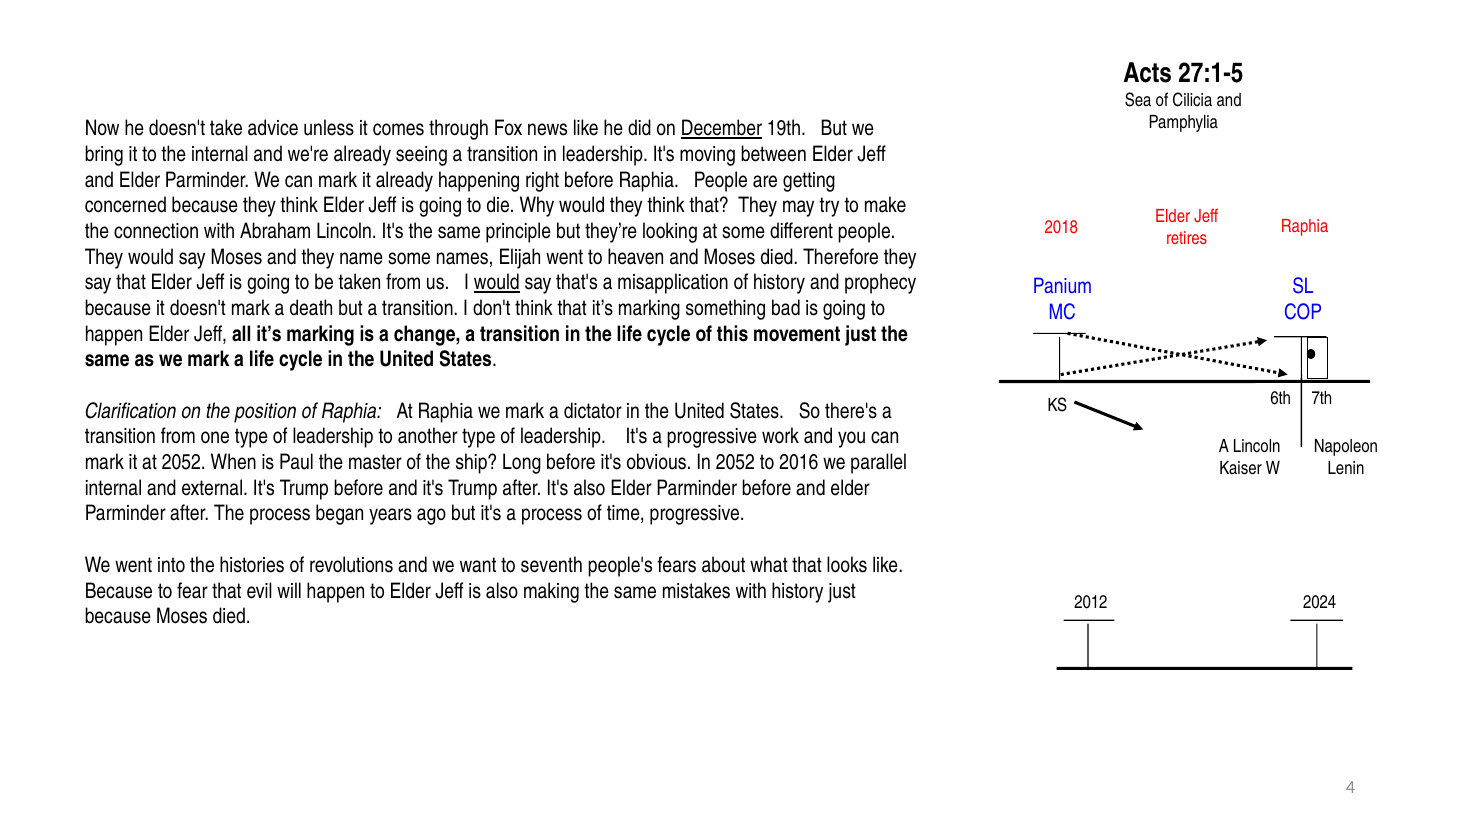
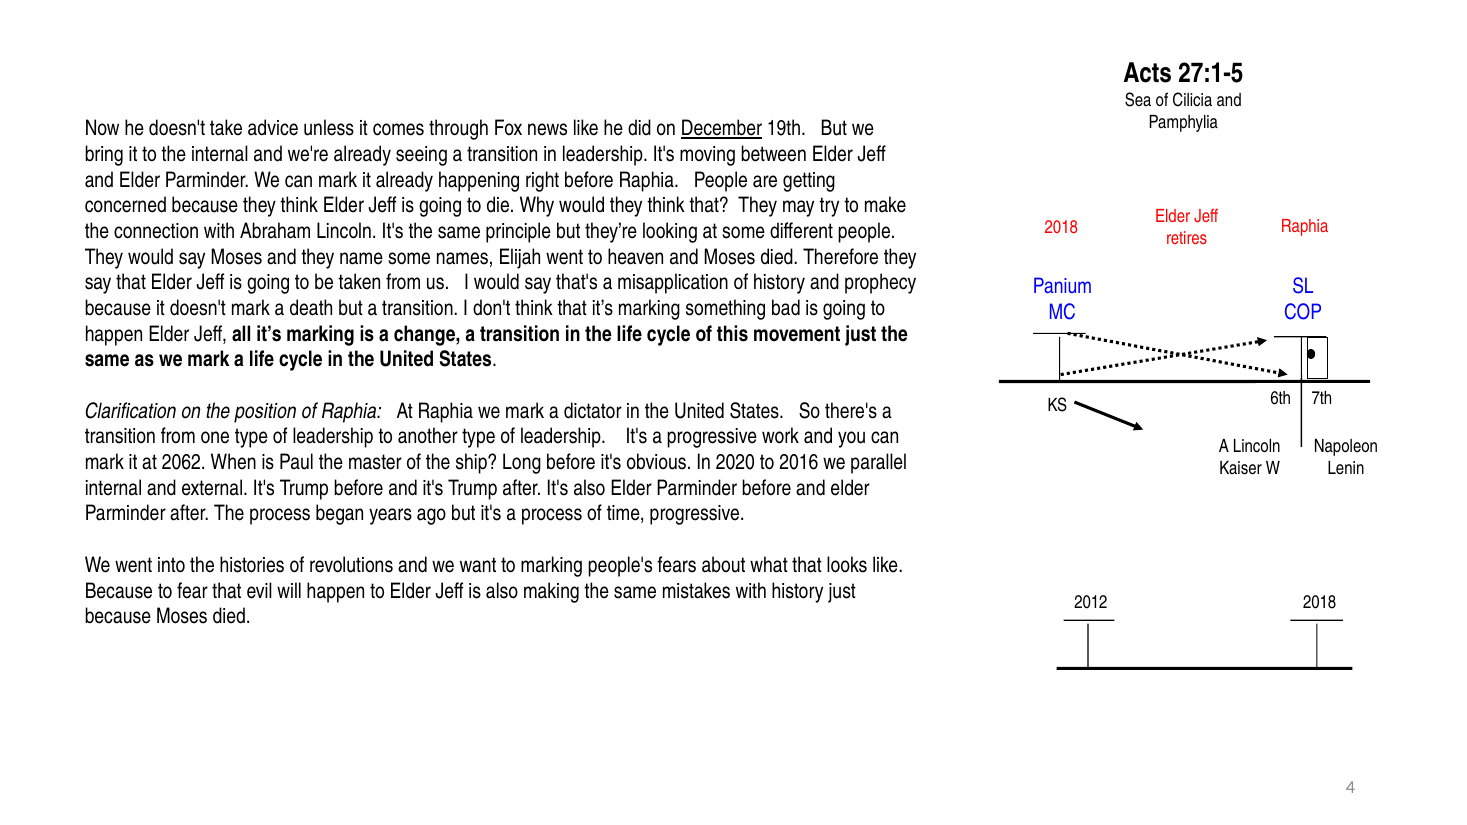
would underline: present -> none (497, 283)
at 2052: 2052 -> 2062 (184, 463)
In 2052: 2052 -> 2020 (735, 463)
to seventh: seventh -> marking (552, 565)
2024: 2024 -> 2018 (1320, 603)
